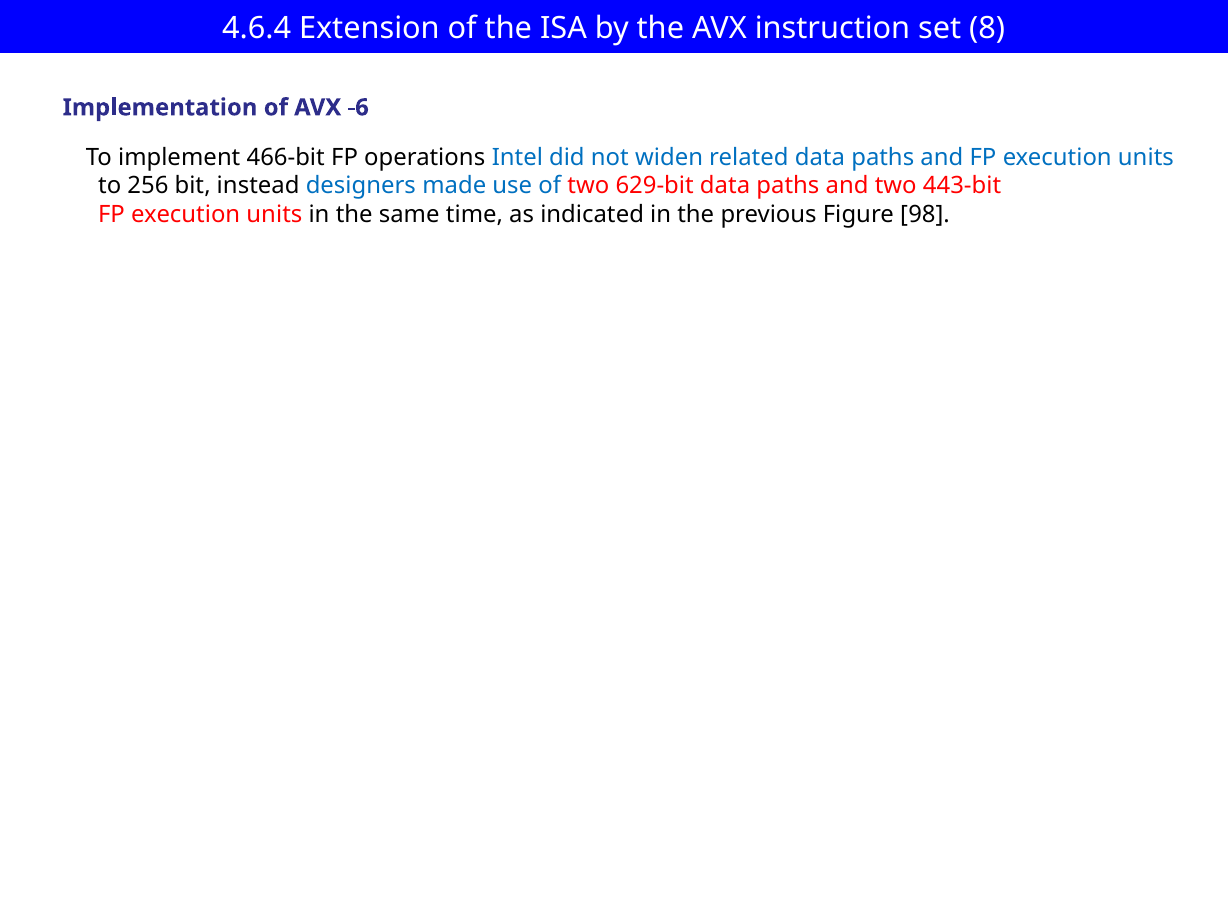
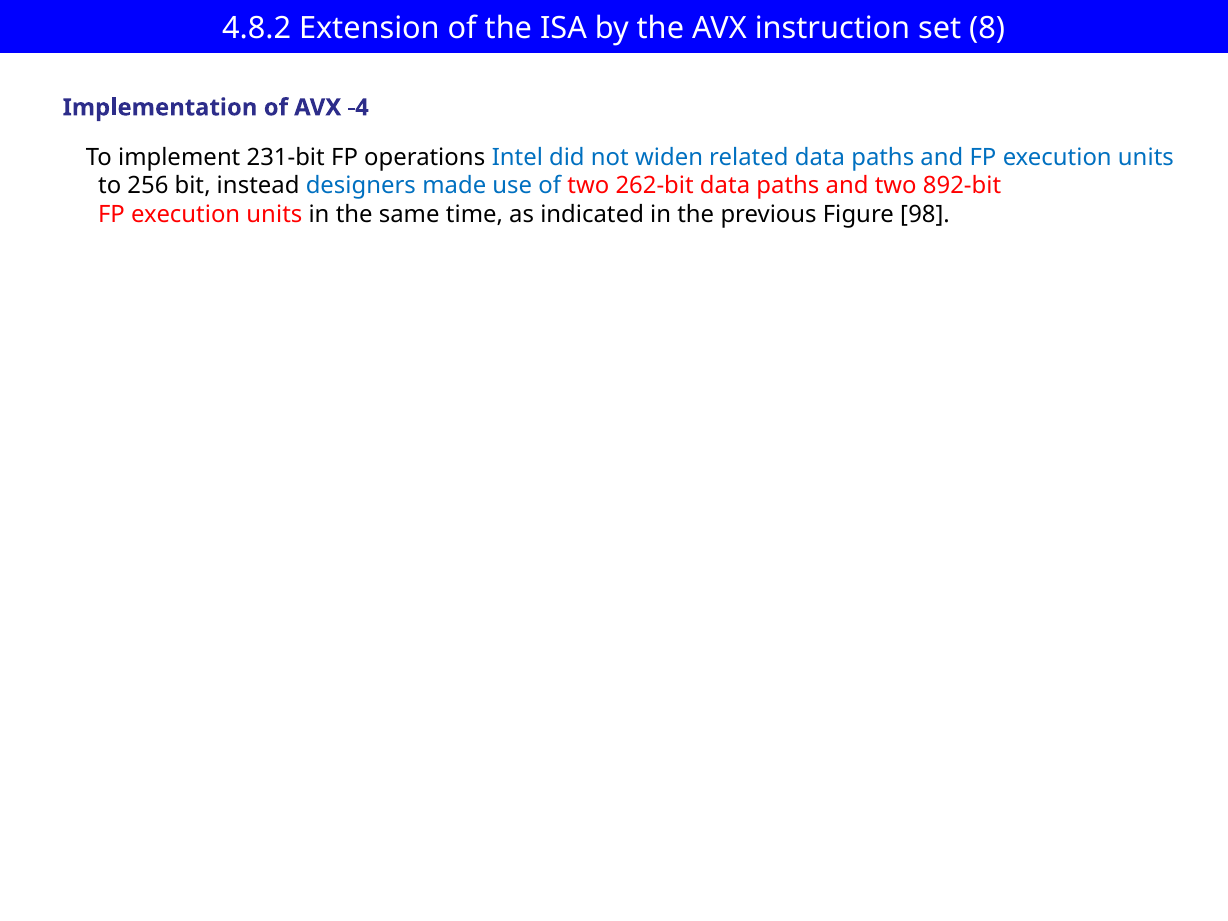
4.6.4: 4.6.4 -> 4.8.2 (257, 29)
-6: -6 -> -4 (358, 108)
466-bit: 466-bit -> 231-bit (286, 157)
629-bit: 629-bit -> 262-bit (655, 186)
443-bit: 443-bit -> 892-bit (962, 186)
